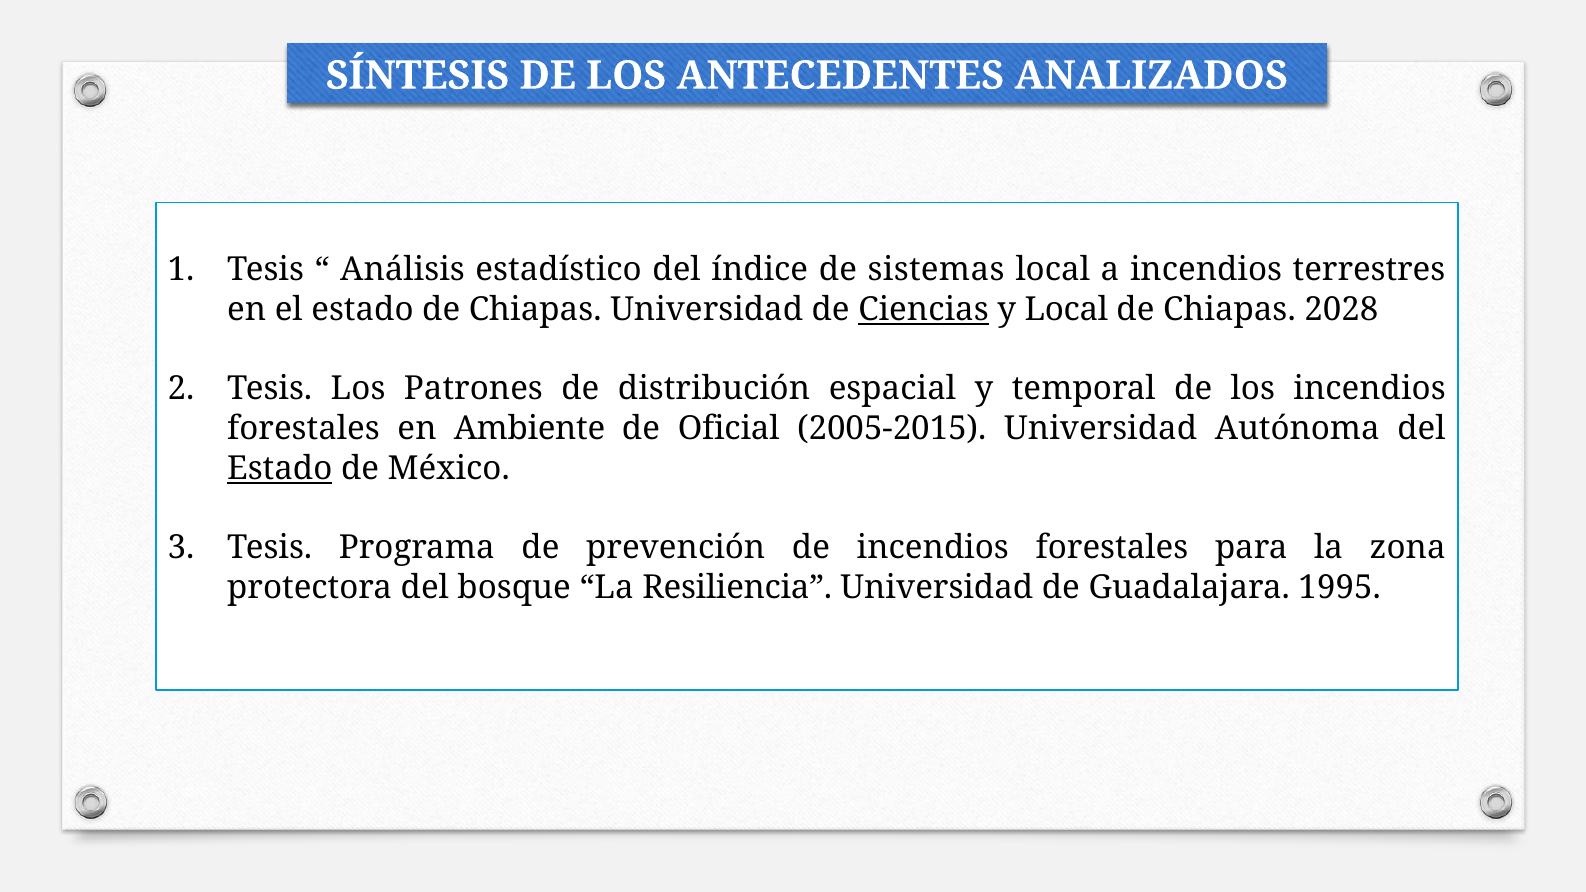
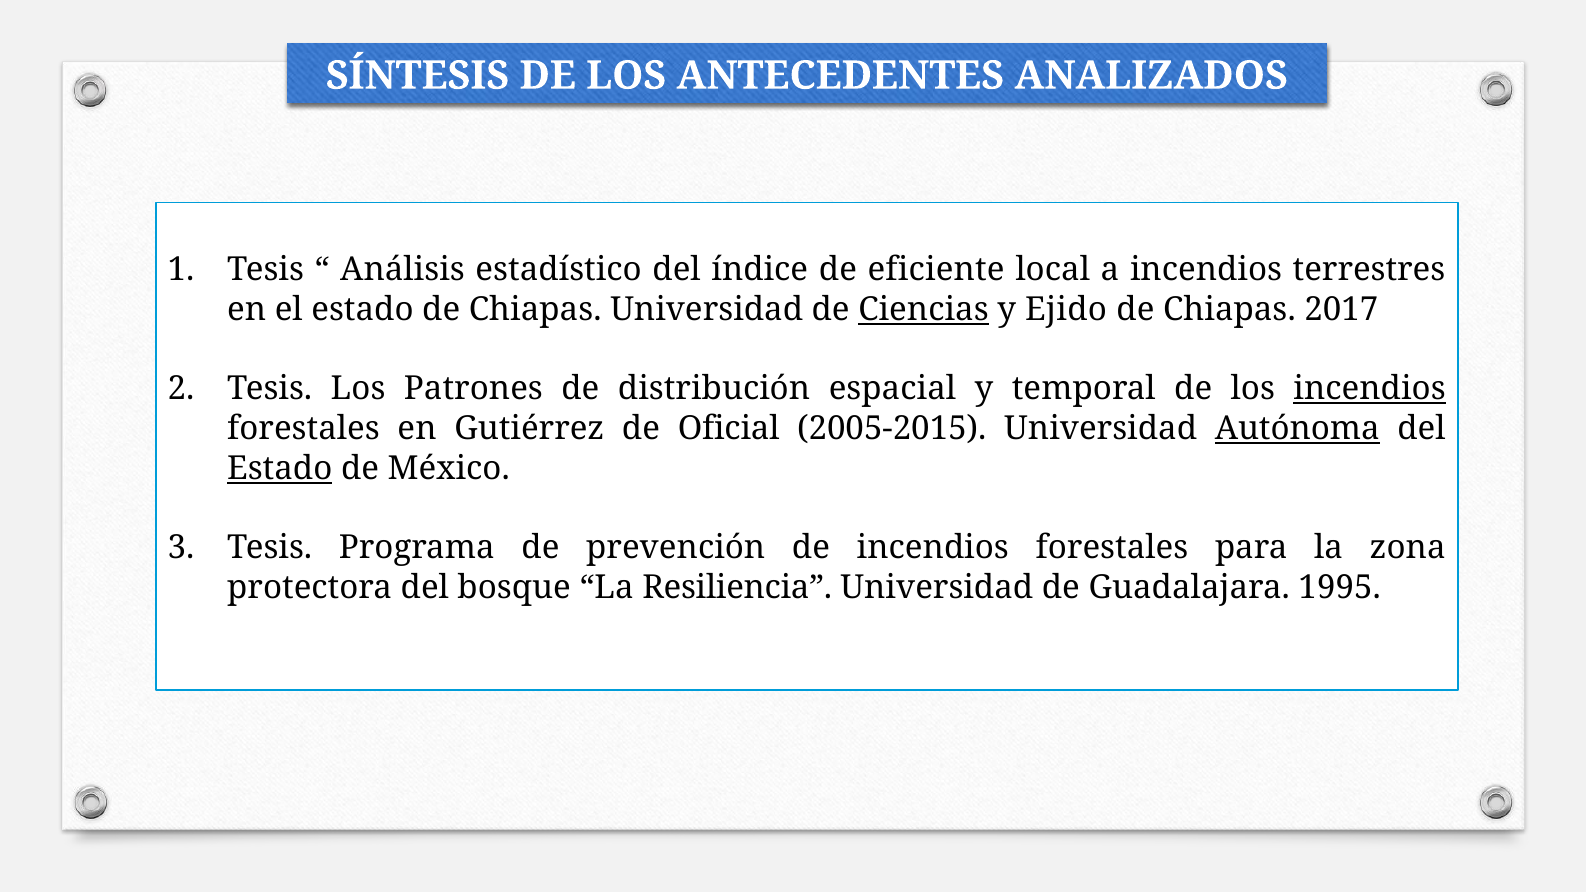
sistemas: sistemas -> eficiente (936, 270)
y Local: Local -> Ejido (1066, 310)
2028: 2028 -> 2017 (1341, 310)
incendios underline: none -> present (1370, 389)
Ambiente: Ambiente -> Gutiérrez (529, 429)
Autónoma underline: none -> present (1297, 429)
